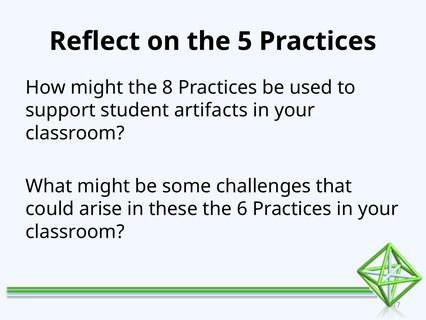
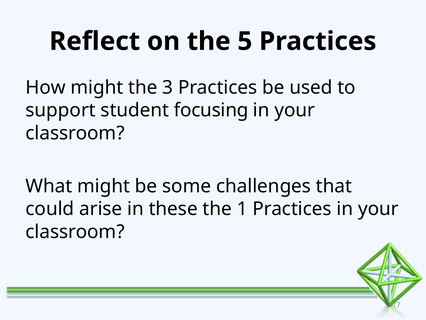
8: 8 -> 3 (168, 87)
artifacts: artifacts -> focusing (211, 110)
6: 6 -> 1 (242, 209)
